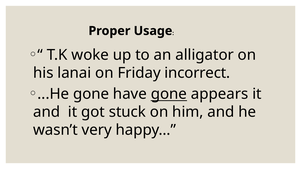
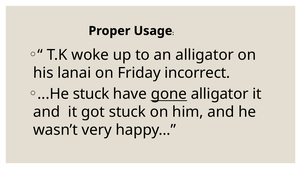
...He gone: gone -> stuck (91, 94)
gone appears: appears -> alligator (220, 94)
